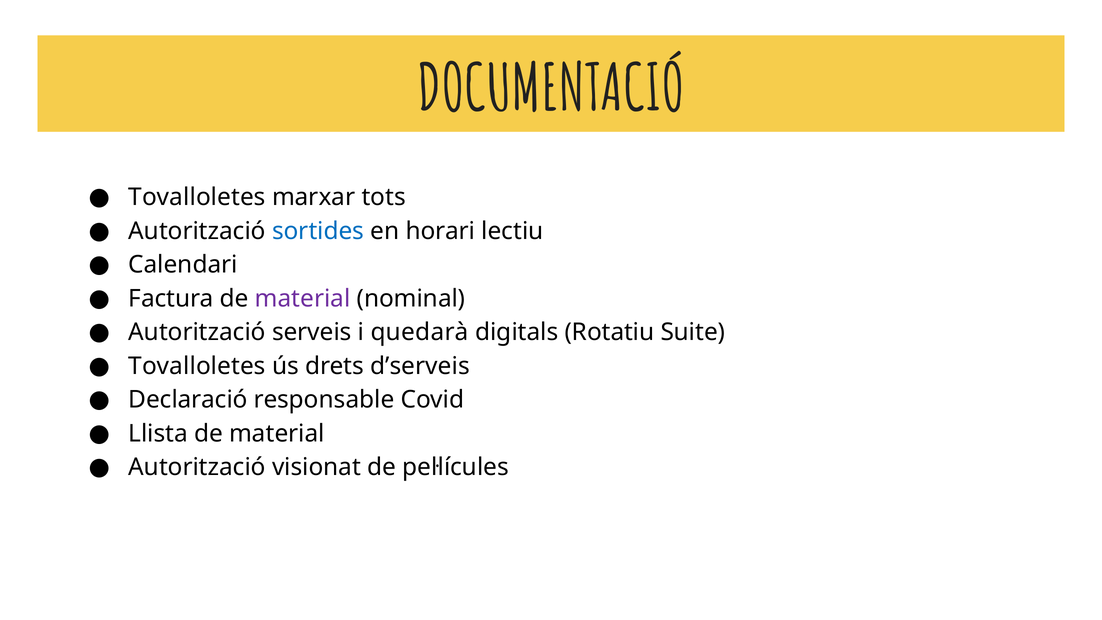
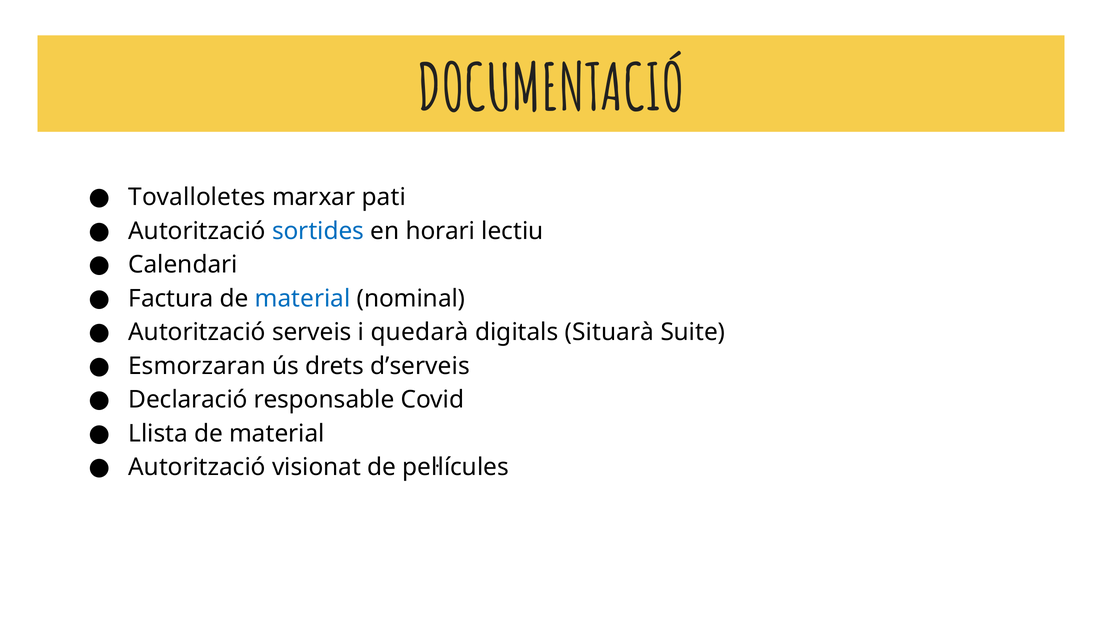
tots: tots -> pati (384, 197)
material colour: purple -> blue (303, 298)
Rotatiu: Rotatiu -> Situarà (609, 332)
Tovalloletes: Tovalloletes -> Esmorzaran (197, 366)
